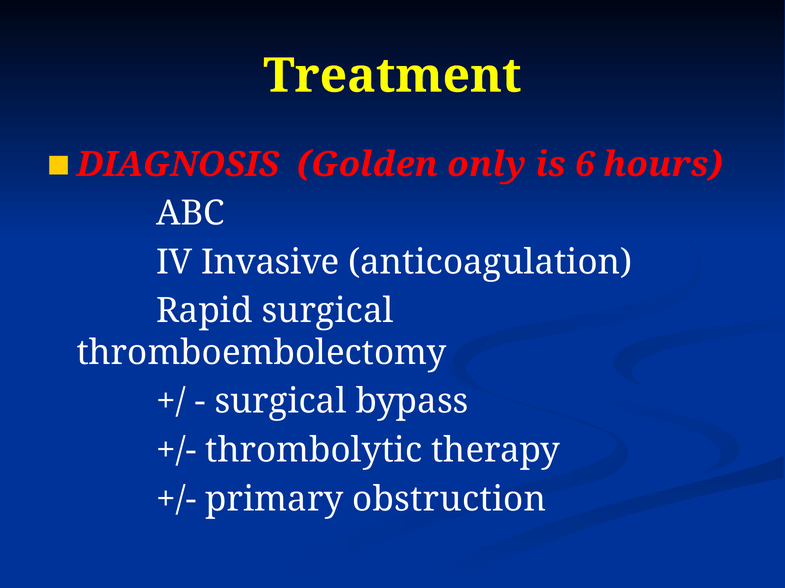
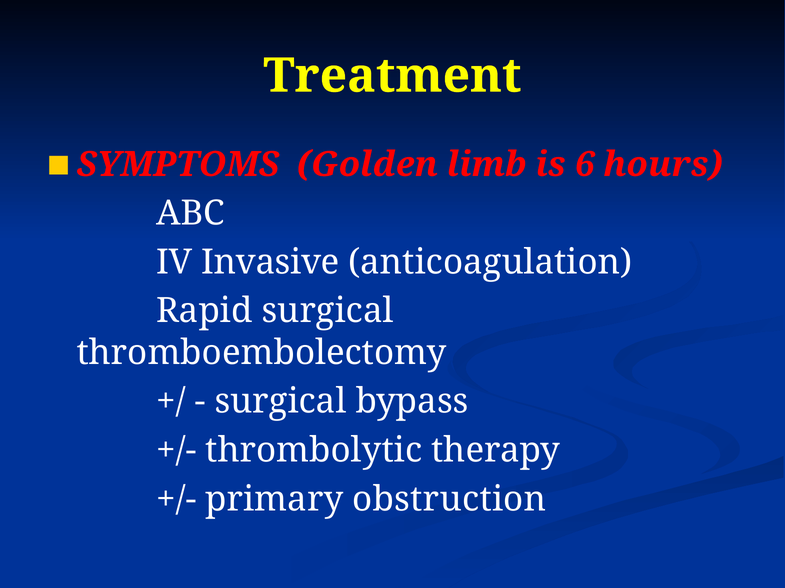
DIAGNOSIS: DIAGNOSIS -> SYMPTOMS (178, 165)
only: only -> limb (487, 165)
